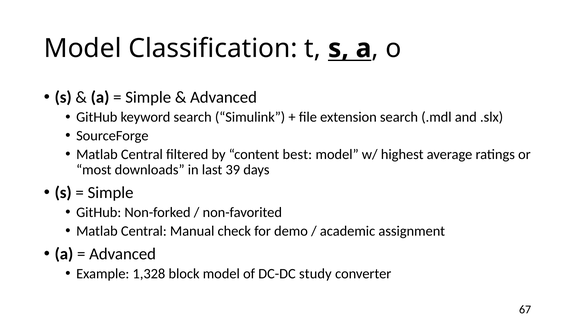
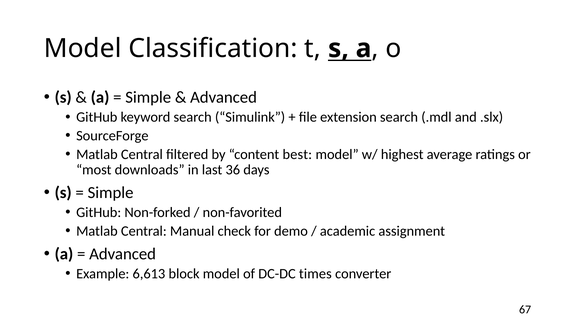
39: 39 -> 36 (233, 170)
1,328: 1,328 -> 6,613 (149, 273)
study: study -> times (315, 273)
